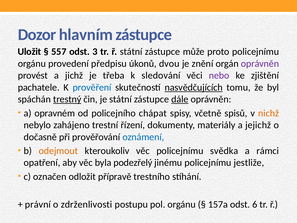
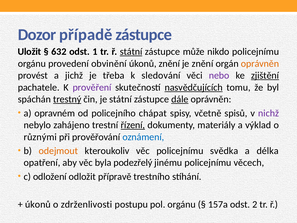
hlavním: hlavním -> případě (86, 35)
557: 557 -> 632 (59, 52)
3: 3 -> 1 (95, 52)
státní underline: none -> present (131, 52)
proto: proto -> nikdo (218, 52)
předpisu: předpisu -> obvinění (109, 64)
úkonů dvou: dvou -> znění (169, 64)
oprávněn colour: purple -> orange (260, 64)
zjištění underline: none -> present (265, 75)
prověření colour: blue -> purple (92, 87)
nichž colour: orange -> purple (269, 113)
řízení underline: none -> present (133, 125)
jejichž: jejichž -> výklad (258, 125)
dočasně: dočasně -> různými (40, 137)
rámci: rámci -> délka (268, 151)
jestliže: jestliže -> věcech (249, 163)
označen: označen -> odložení (50, 176)
právní: právní -> úkonů (38, 204)
6: 6 -> 2 (255, 204)
